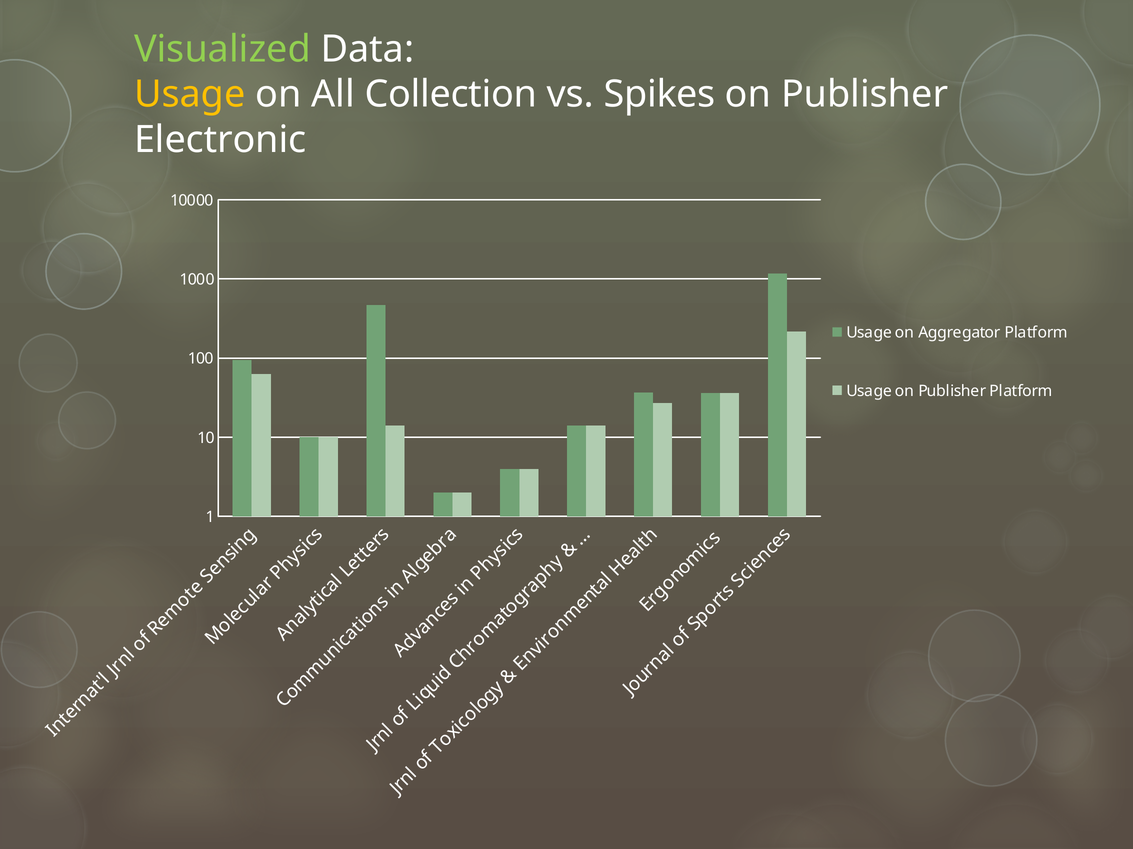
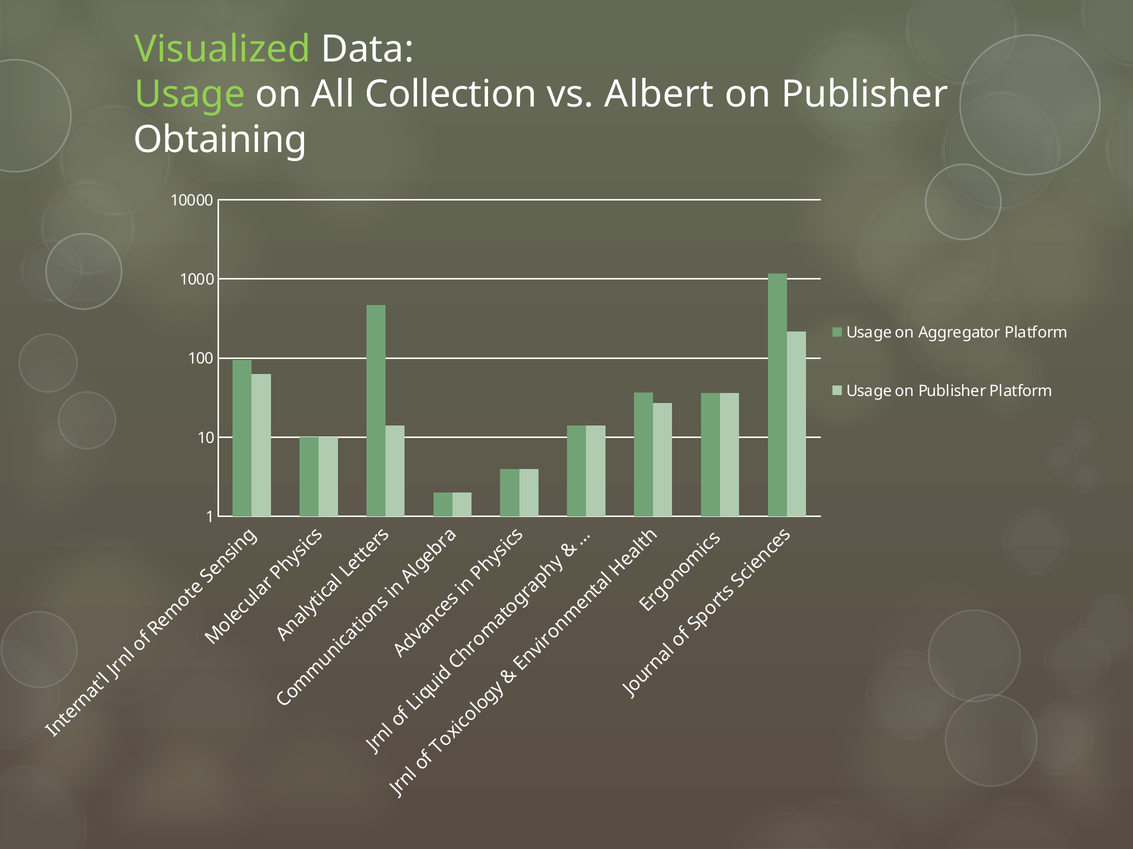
Usage colour: yellow -> light green (190, 94)
Spikes: Spikes -> Albert (659, 94)
Electronic: Electronic -> Obtaining (220, 140)
